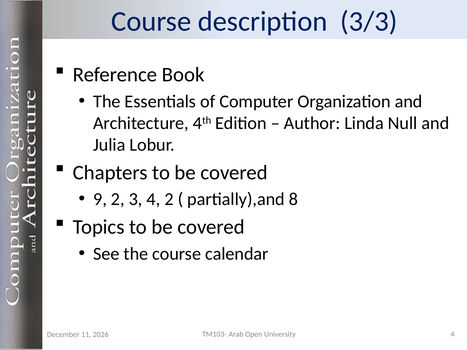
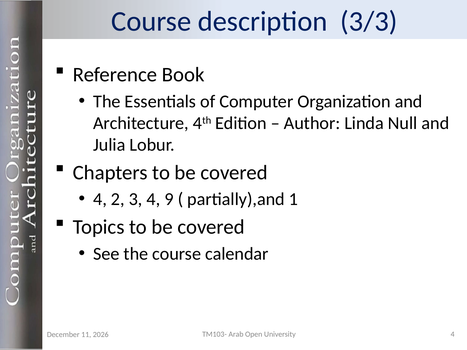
9: 9 -> 4 (100, 199)
4 2: 2 -> 9 (169, 199)
8: 8 -> 1 (294, 199)
